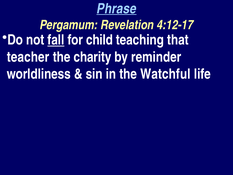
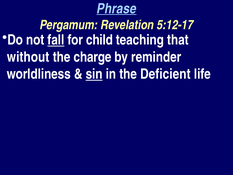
4:12-17: 4:12-17 -> 5:12-17 (175, 25)
teacher: teacher -> without (28, 57)
charity: charity -> charge (93, 57)
sin underline: none -> present (94, 74)
Watchful: Watchful -> Deficient (165, 74)
